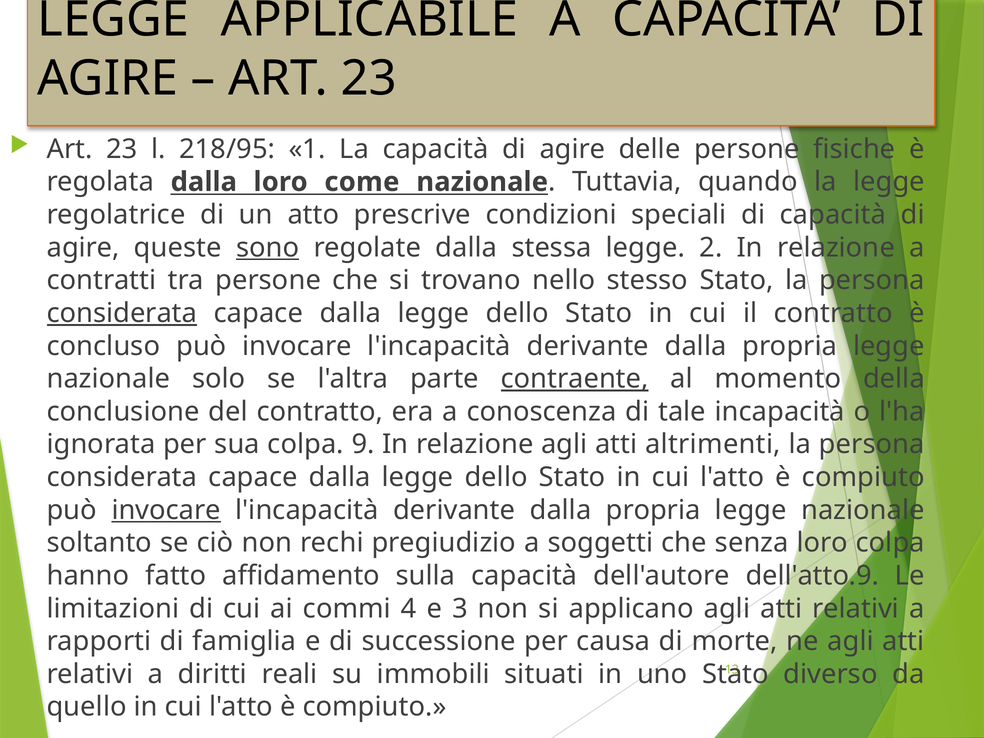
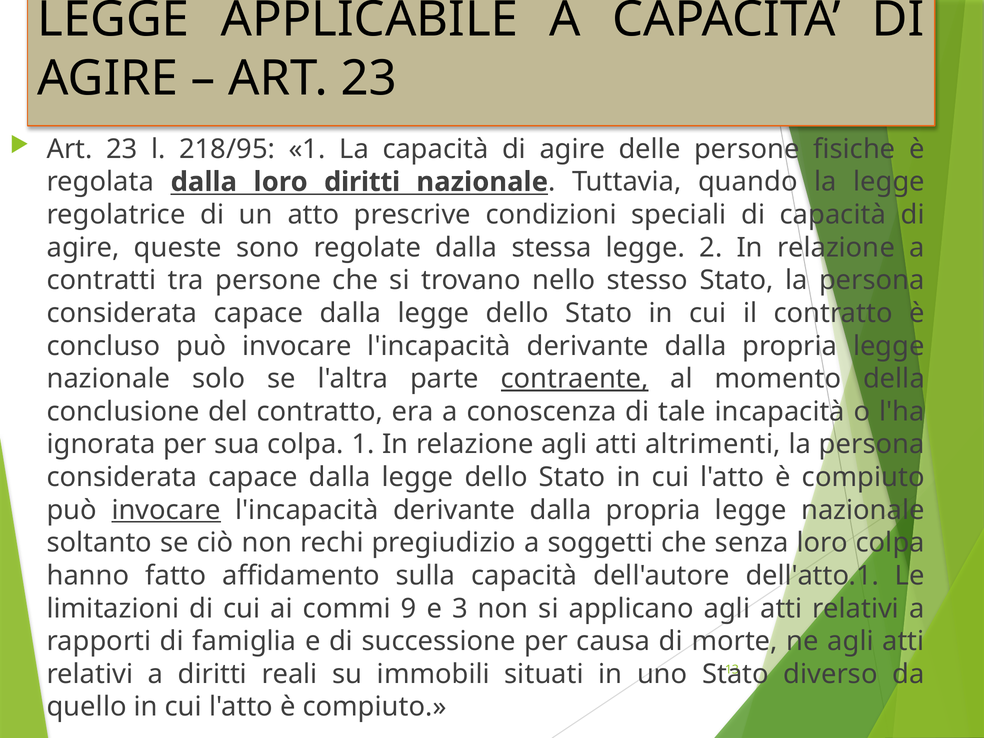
loro come: come -> diritti (362, 182)
sono underline: present -> none (268, 248)
considerata underline: present -> none (122, 313)
colpa 9: 9 -> 1 (363, 444)
dell'atto.9: dell'atto.9 -> dell'atto.1 (812, 576)
4: 4 -> 9 (409, 608)
